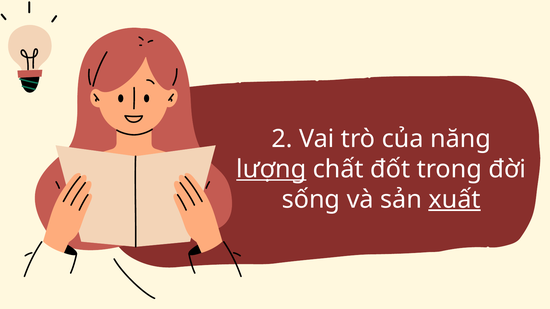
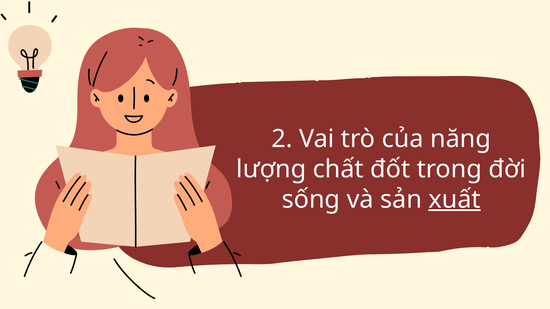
lượng underline: present -> none (271, 169)
